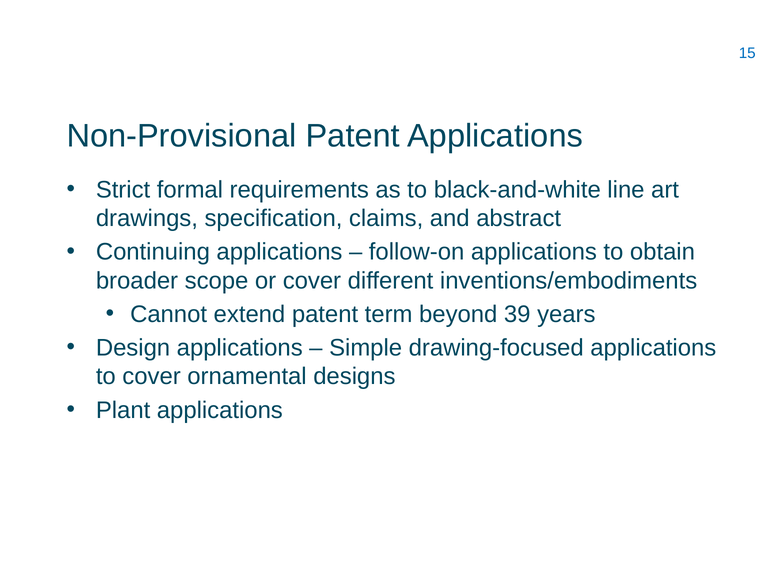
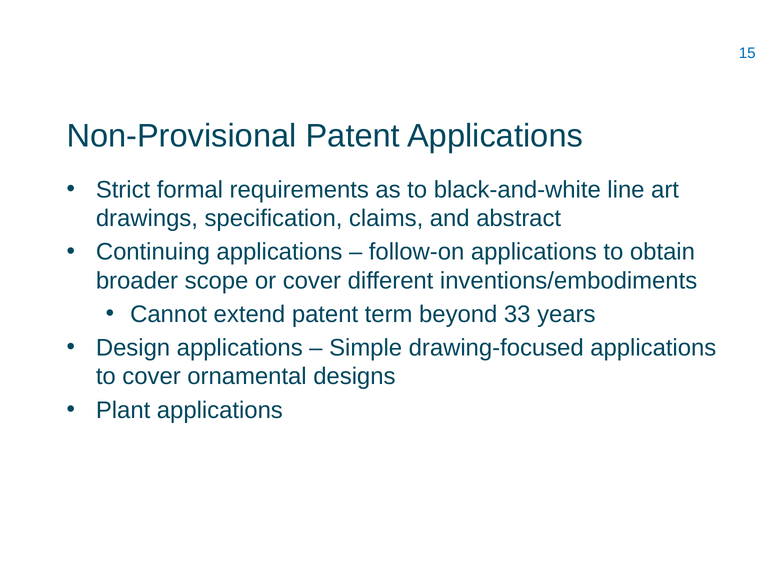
39: 39 -> 33 (517, 314)
